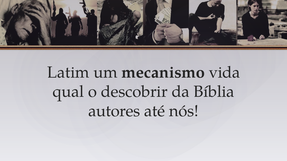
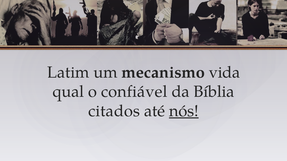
descobrir: descobrir -> confiável (134, 92)
autores: autores -> citados (114, 111)
nós underline: none -> present (184, 111)
